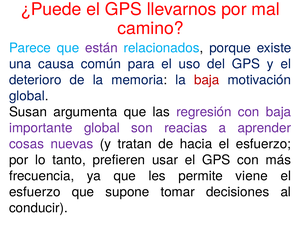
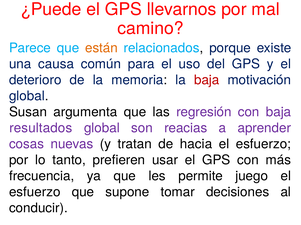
están colour: purple -> orange (101, 48)
importante: importante -> resultados (41, 128)
viene: viene -> juego (252, 177)
